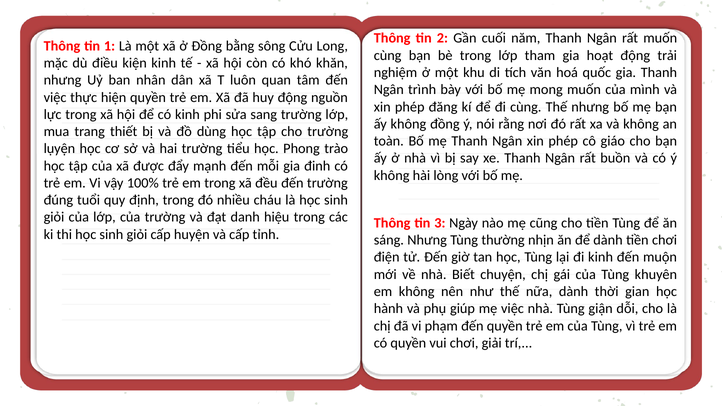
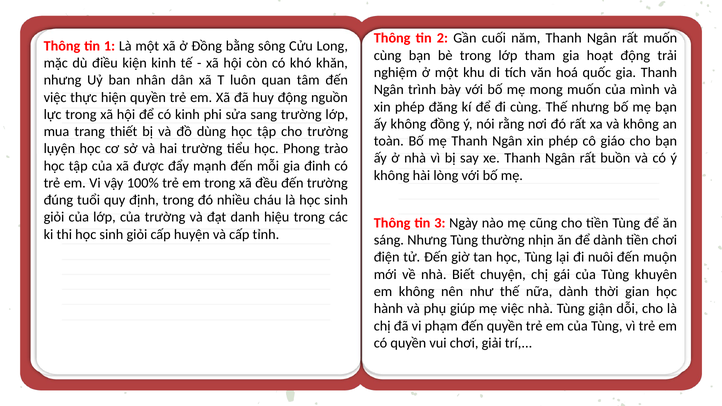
đi kinh: kinh -> nuôi (601, 257)
